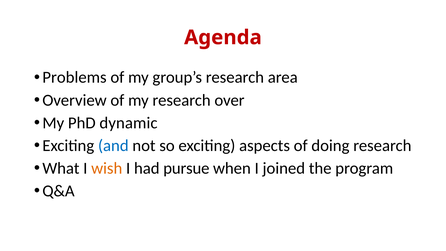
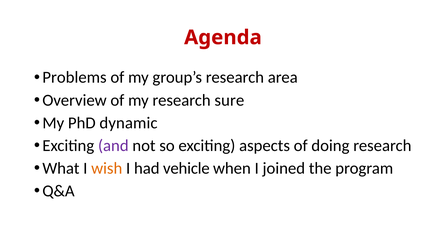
over: over -> sure (229, 100)
and colour: blue -> purple (113, 146)
pursue: pursue -> vehicle (186, 168)
